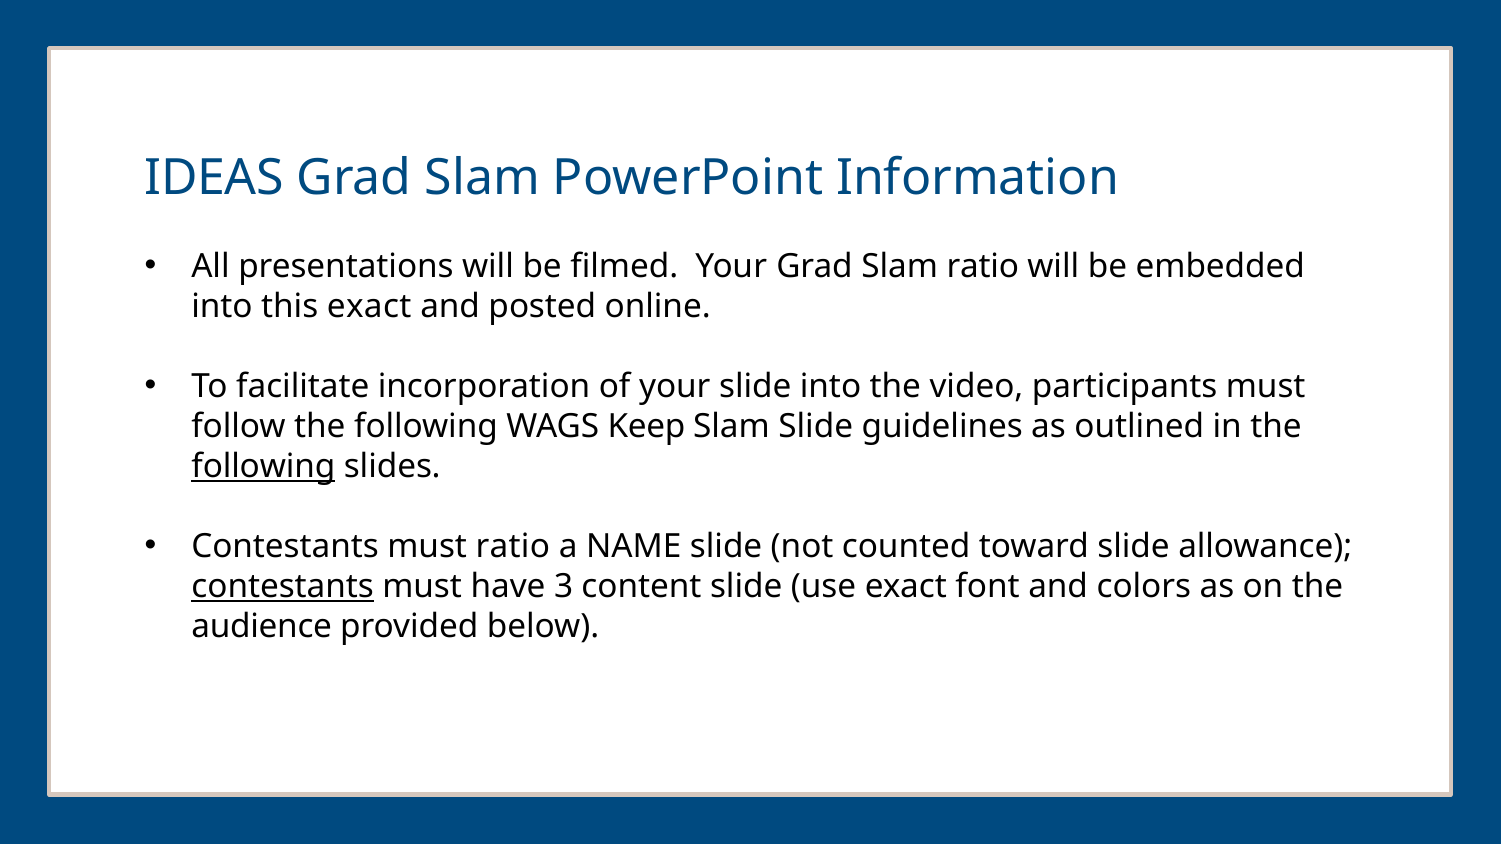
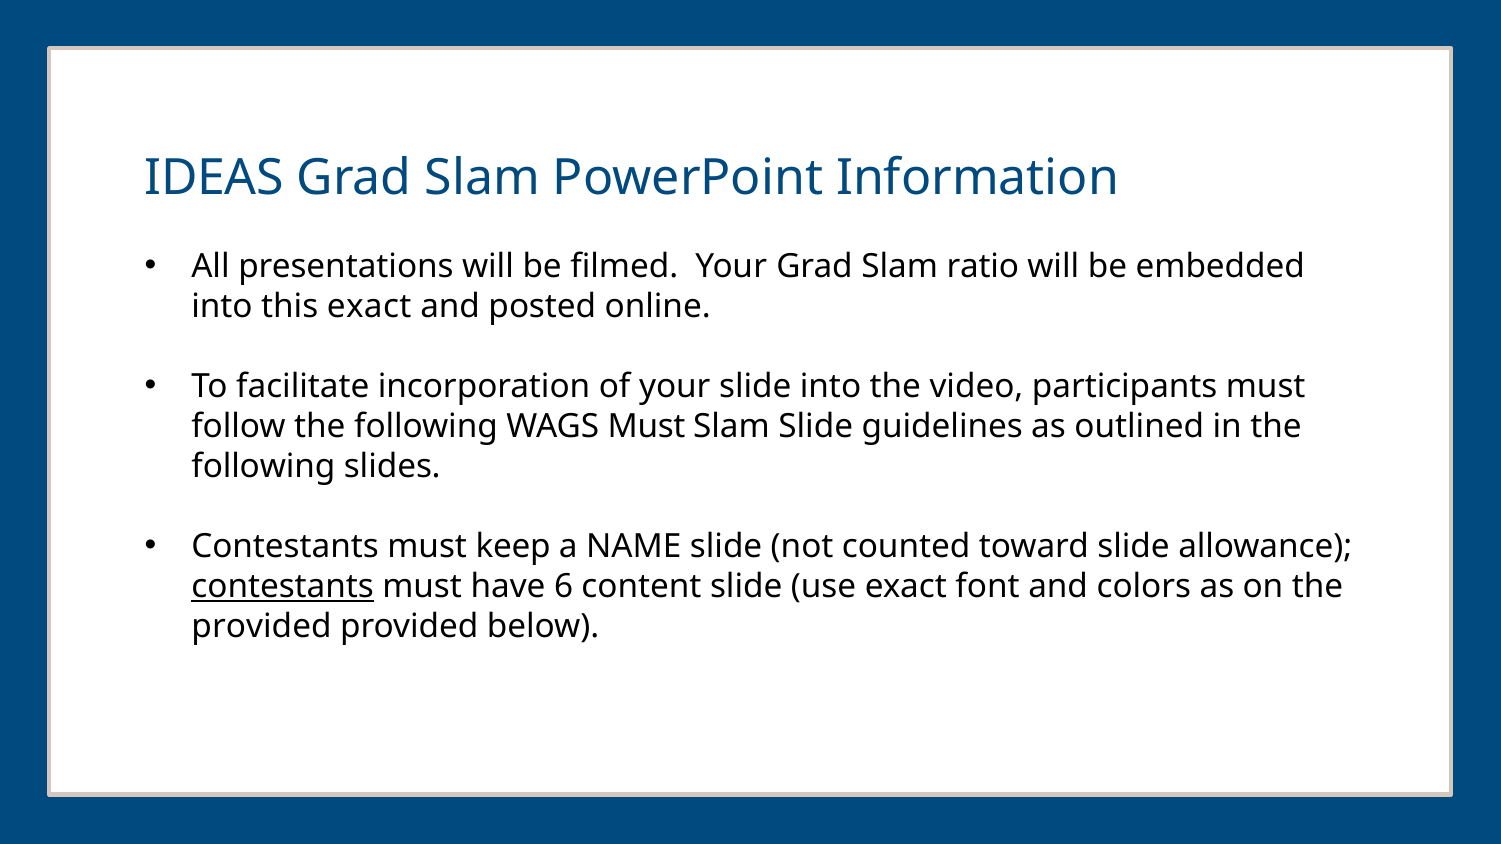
WAGS Keep: Keep -> Must (647, 427)
following underline: present -> none (263, 467)
must ratio: ratio -> keep (513, 547)
3: 3 -> 6 (564, 587)
audience: audience -> provided (262, 627)
